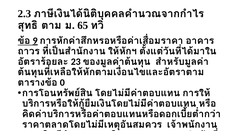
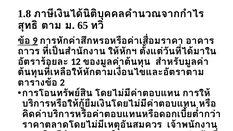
2.3: 2.3 -> 1.8 (24, 14)
23: 23 -> 12 (76, 62)
0: 0 -> 2 (62, 83)
